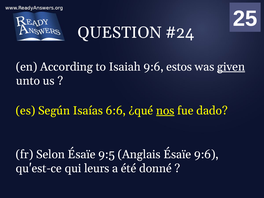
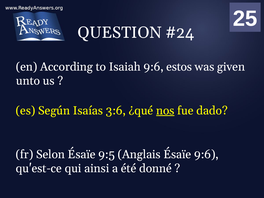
given underline: present -> none (231, 67)
6:6: 6:6 -> 3:6 (116, 111)
leurs: leurs -> ainsi (97, 168)
